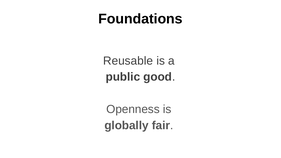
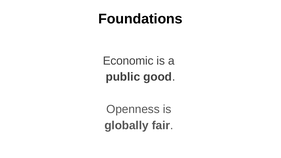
Reusable: Reusable -> Economic (128, 61)
